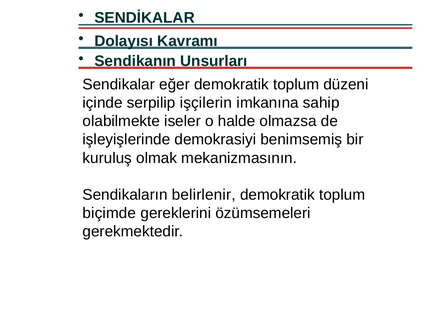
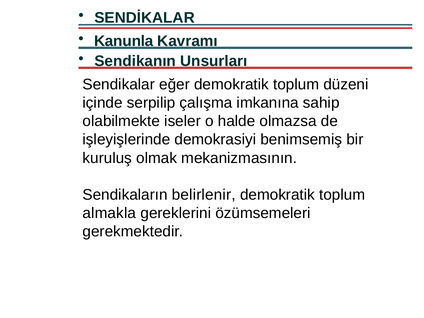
Dolayısı: Dolayısı -> Kanunla (124, 41)
işçilerin: işçilerin -> çalışma (206, 103)
biçimde: biçimde -> almakla (109, 213)
